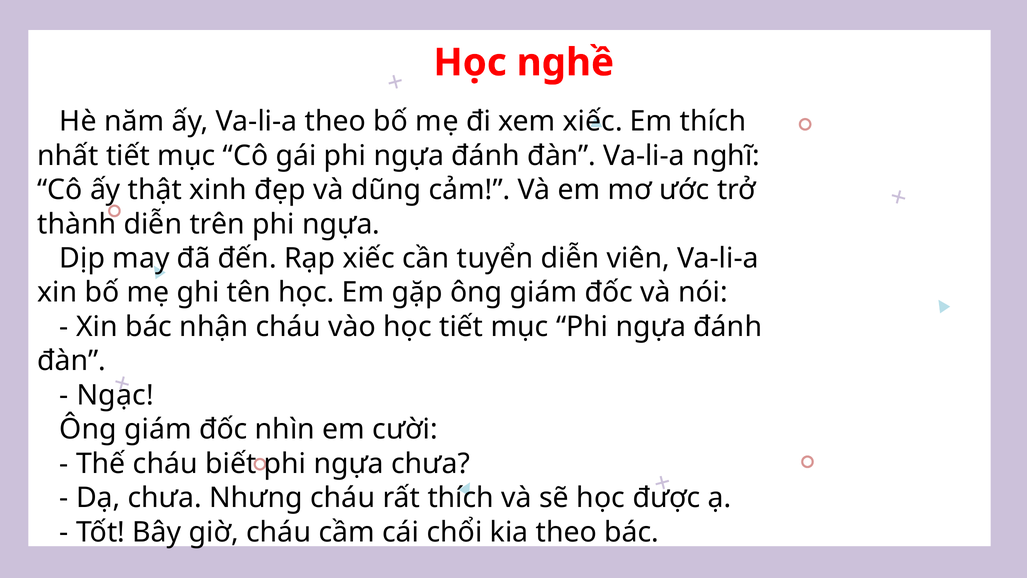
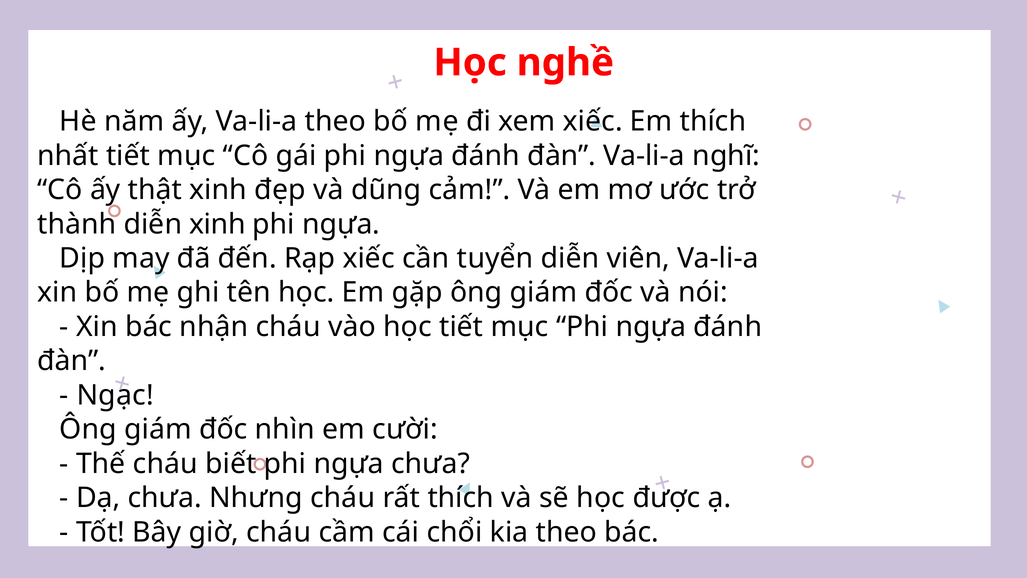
diễn trên: trên -> xinh (217, 224)
